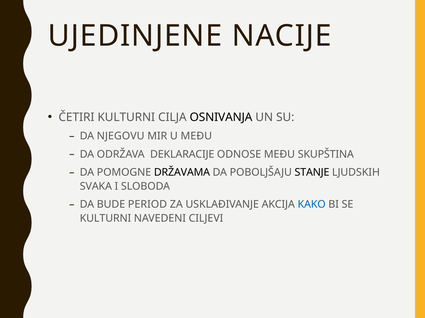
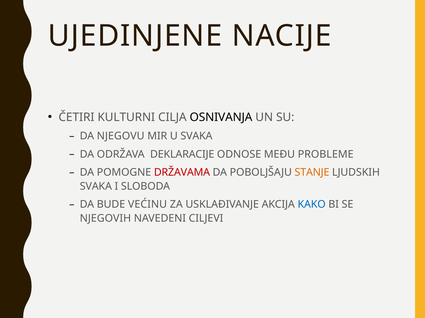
U MEĐU: MEĐU -> SVAKA (196, 136)
SKUPŠTINA: SKUPŠTINA -> PROBLEME (326, 155)
DRŽAVAMA colour: black -> red (182, 173)
STANJE colour: black -> orange (312, 173)
PERIOD: PERIOD -> VEĆINU (147, 205)
KULTURNI: KULTURNI -> NJEGOVIH (105, 219)
